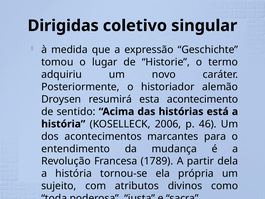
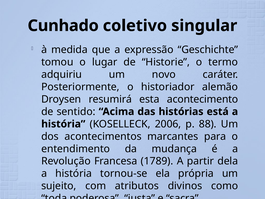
Dirigidas: Dirigidas -> Cunhado (63, 26)
46: 46 -> 88 (208, 124)
